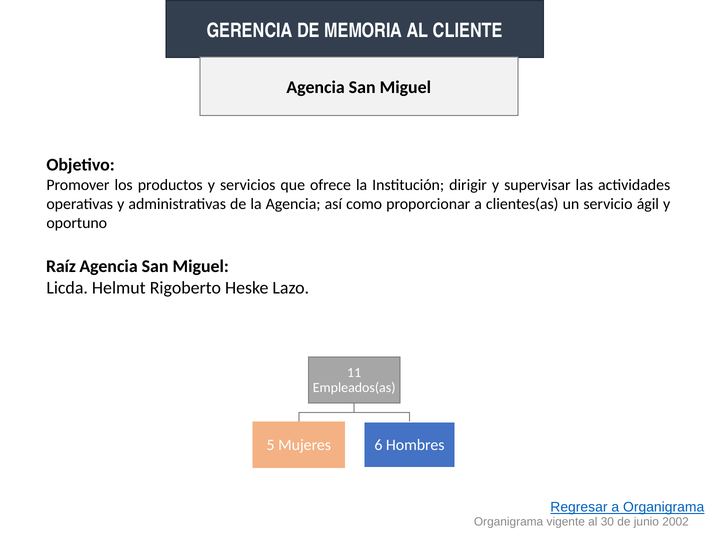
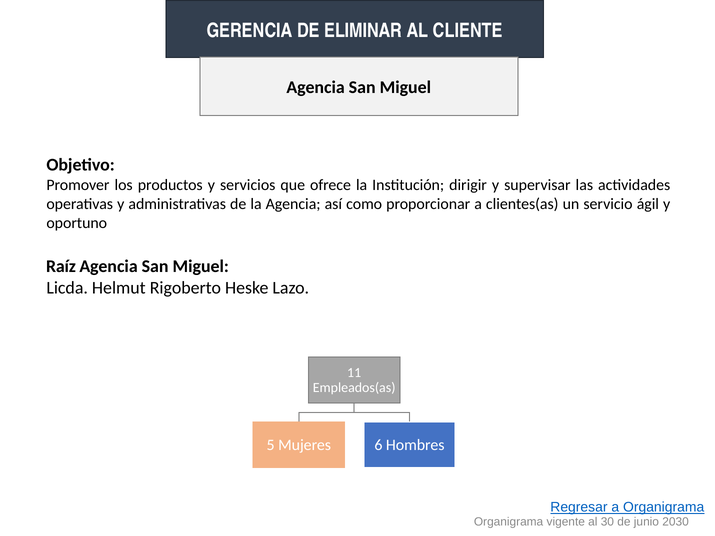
MEMORIA: MEMORIA -> ELIMINAR (363, 31)
2002: 2002 -> 2030 (676, 522)
